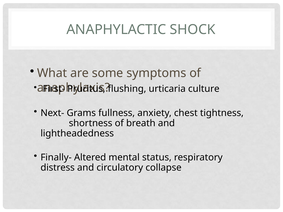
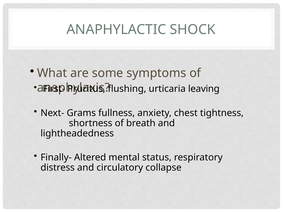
culture: culture -> leaving (204, 89)
